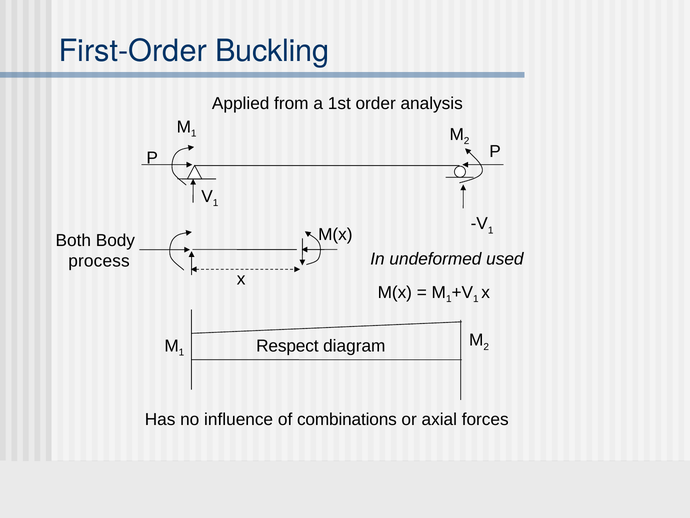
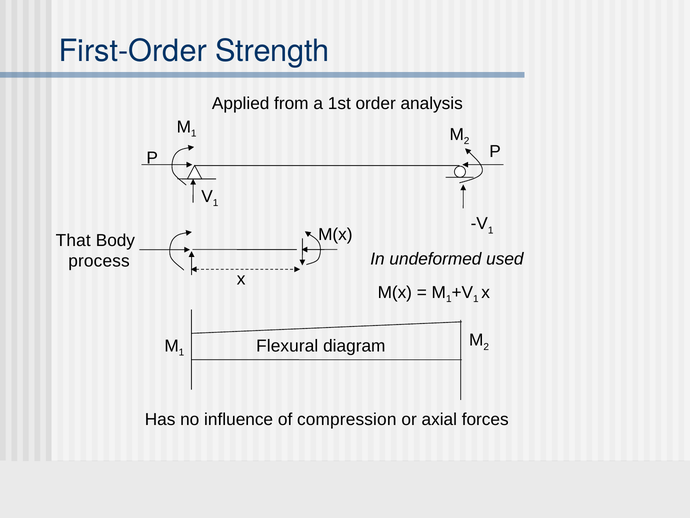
Buckling: Buckling -> Strength (272, 51)
Both: Both -> That (73, 240)
Respect: Respect -> Flexural (287, 346)
combinations: combinations -> compression (347, 419)
